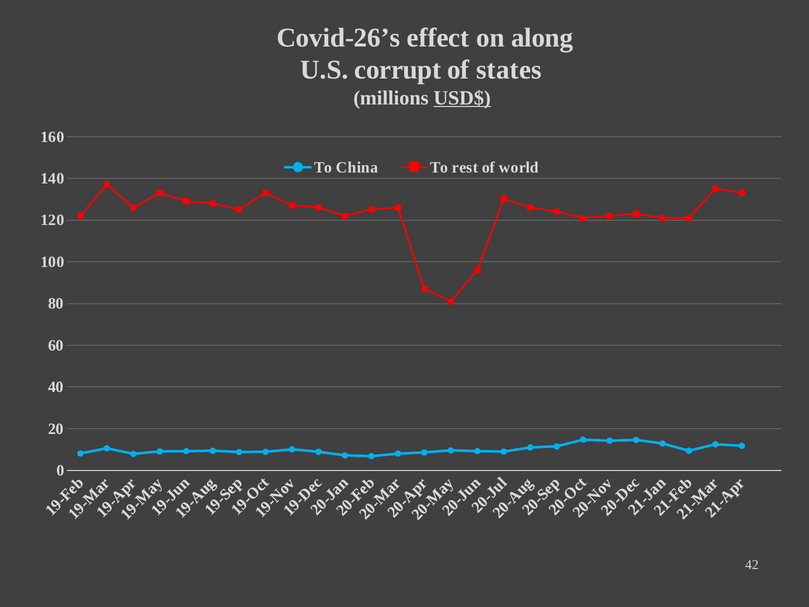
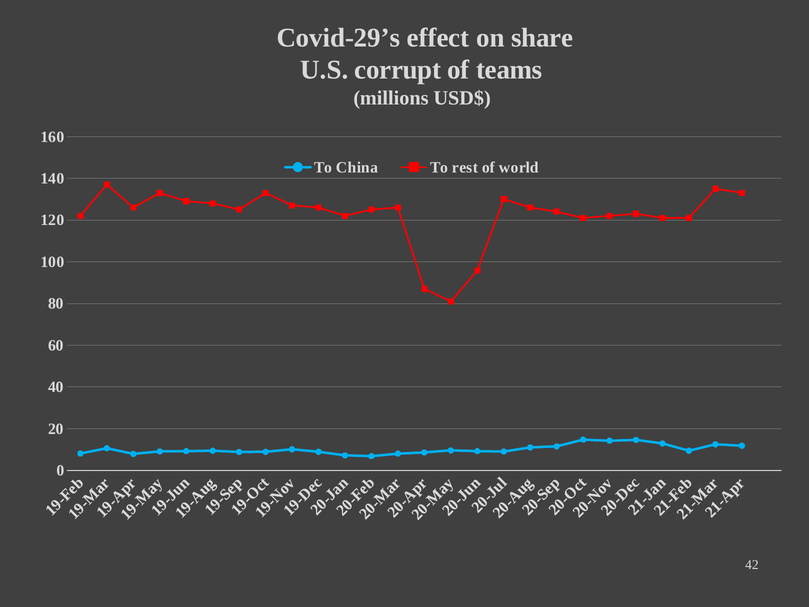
Covid-26’s: Covid-26’s -> Covid-29’s (338, 38)
along: along -> share (542, 38)
states: states -> teams (509, 70)
USD$ underline: present -> none (462, 98)
